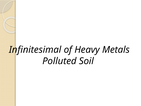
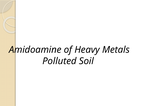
Infinitesimal: Infinitesimal -> Amidoamine (35, 50)
